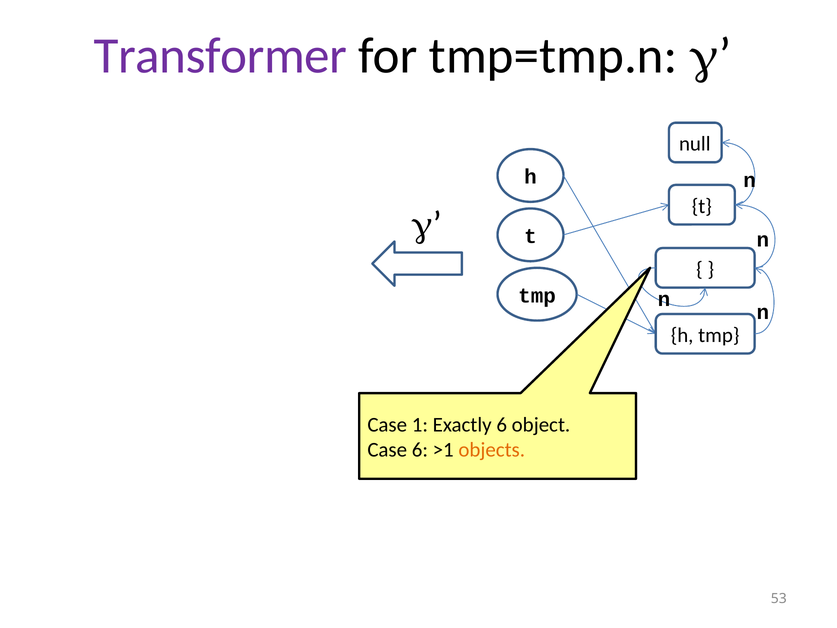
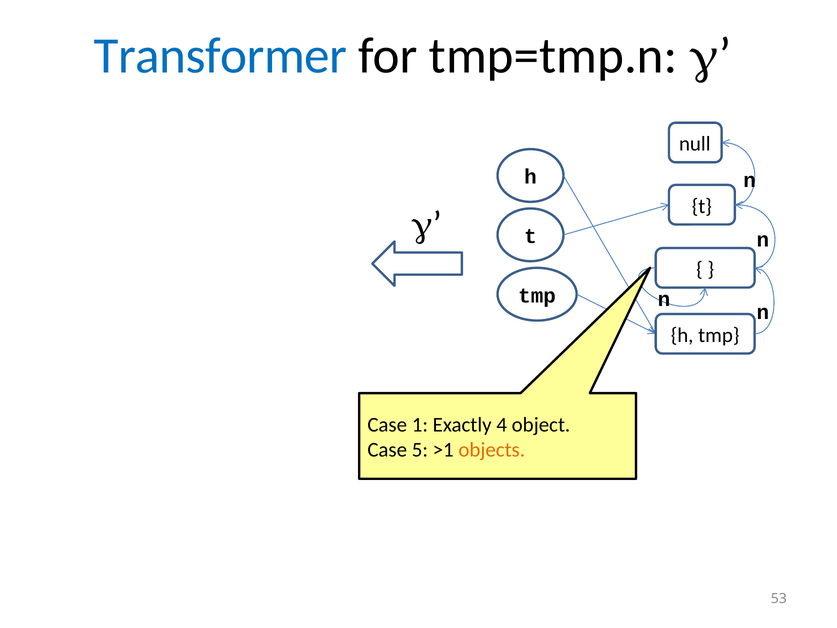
Transformer colour: purple -> blue (220, 56)
Exactly 6: 6 -> 4 (502, 425)
Case 6: 6 -> 5 (420, 450)
